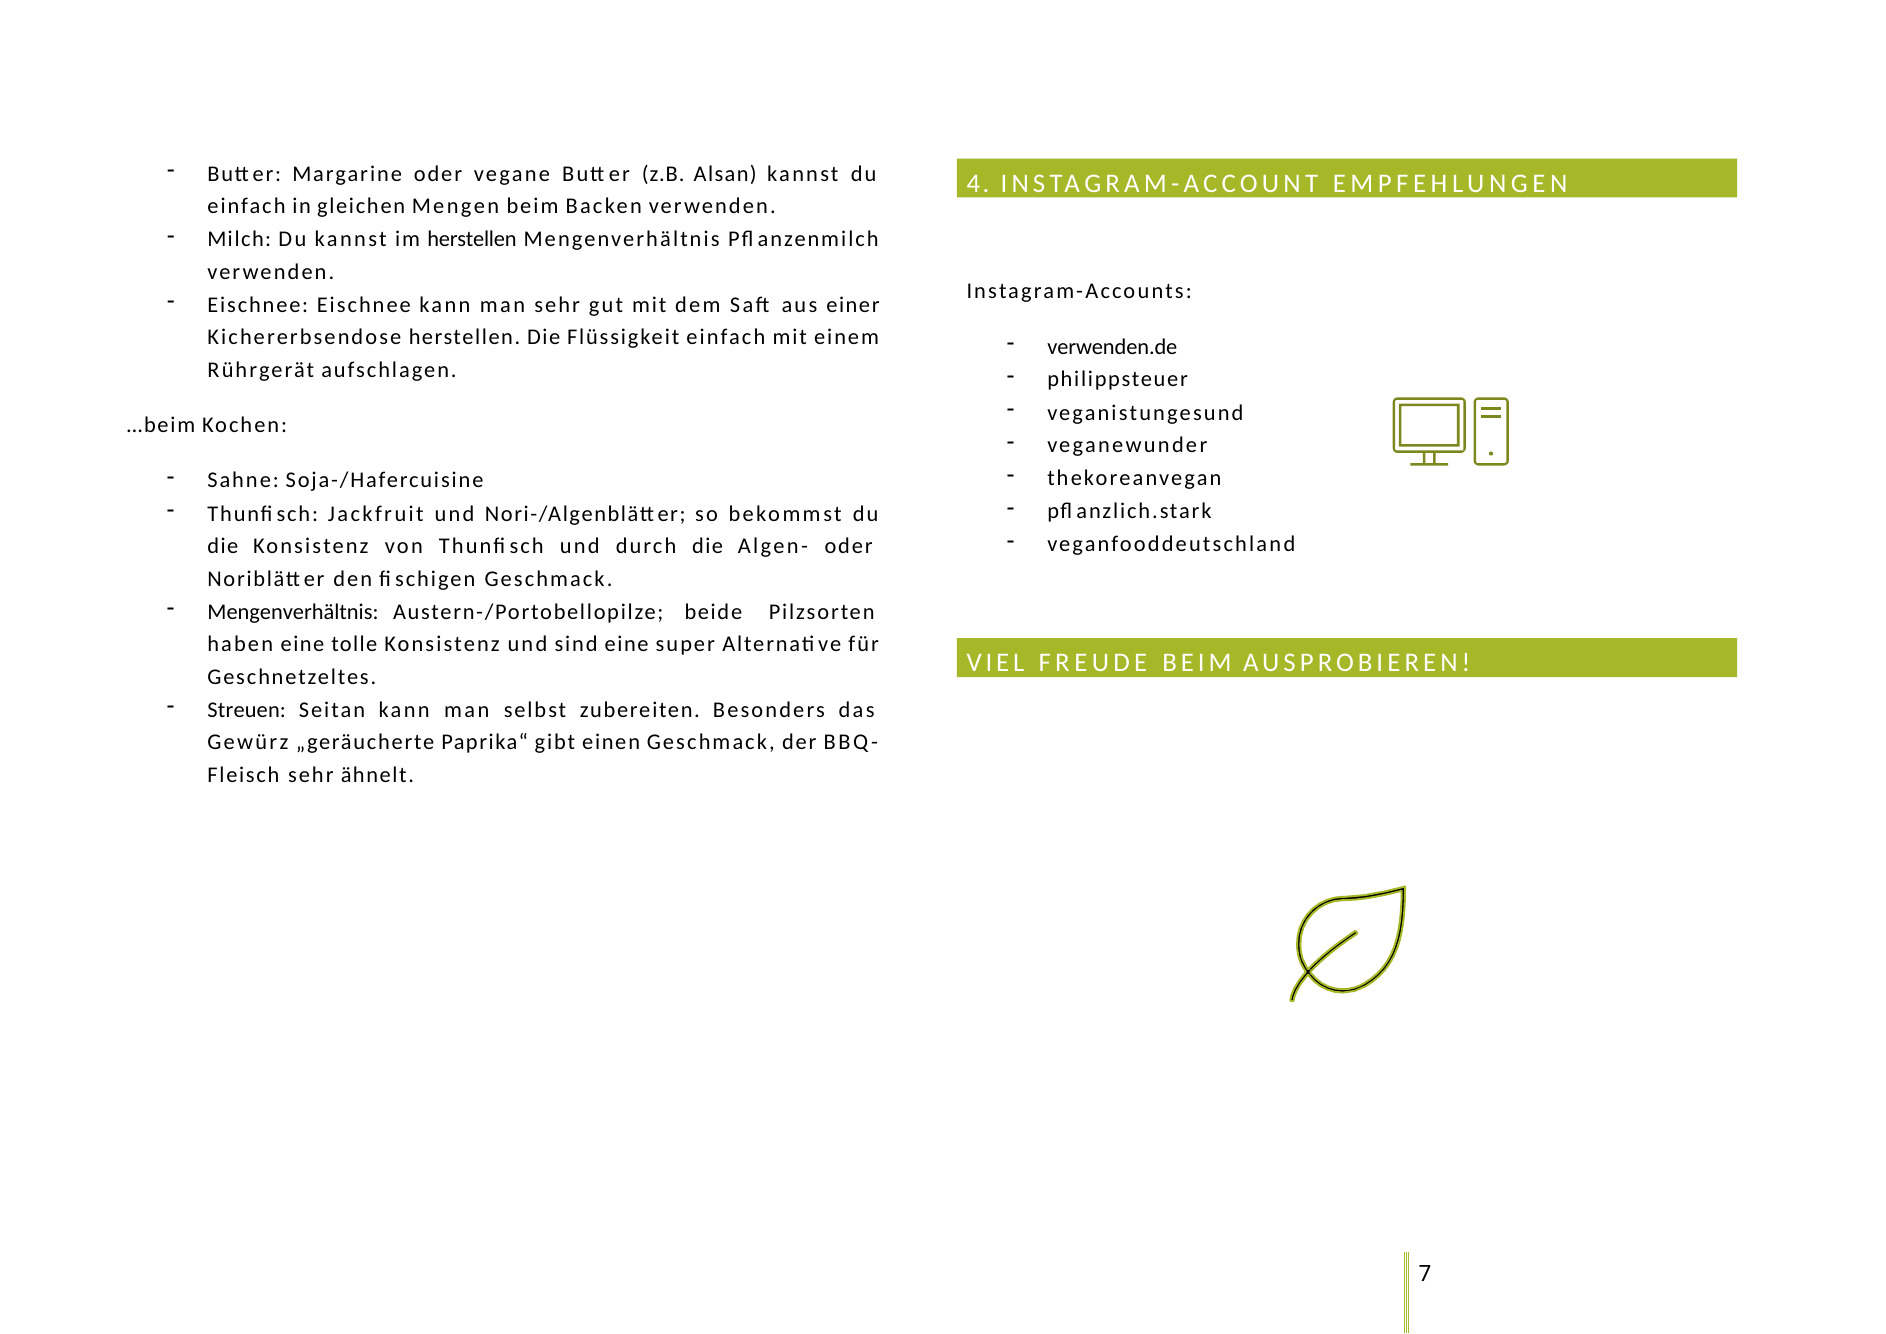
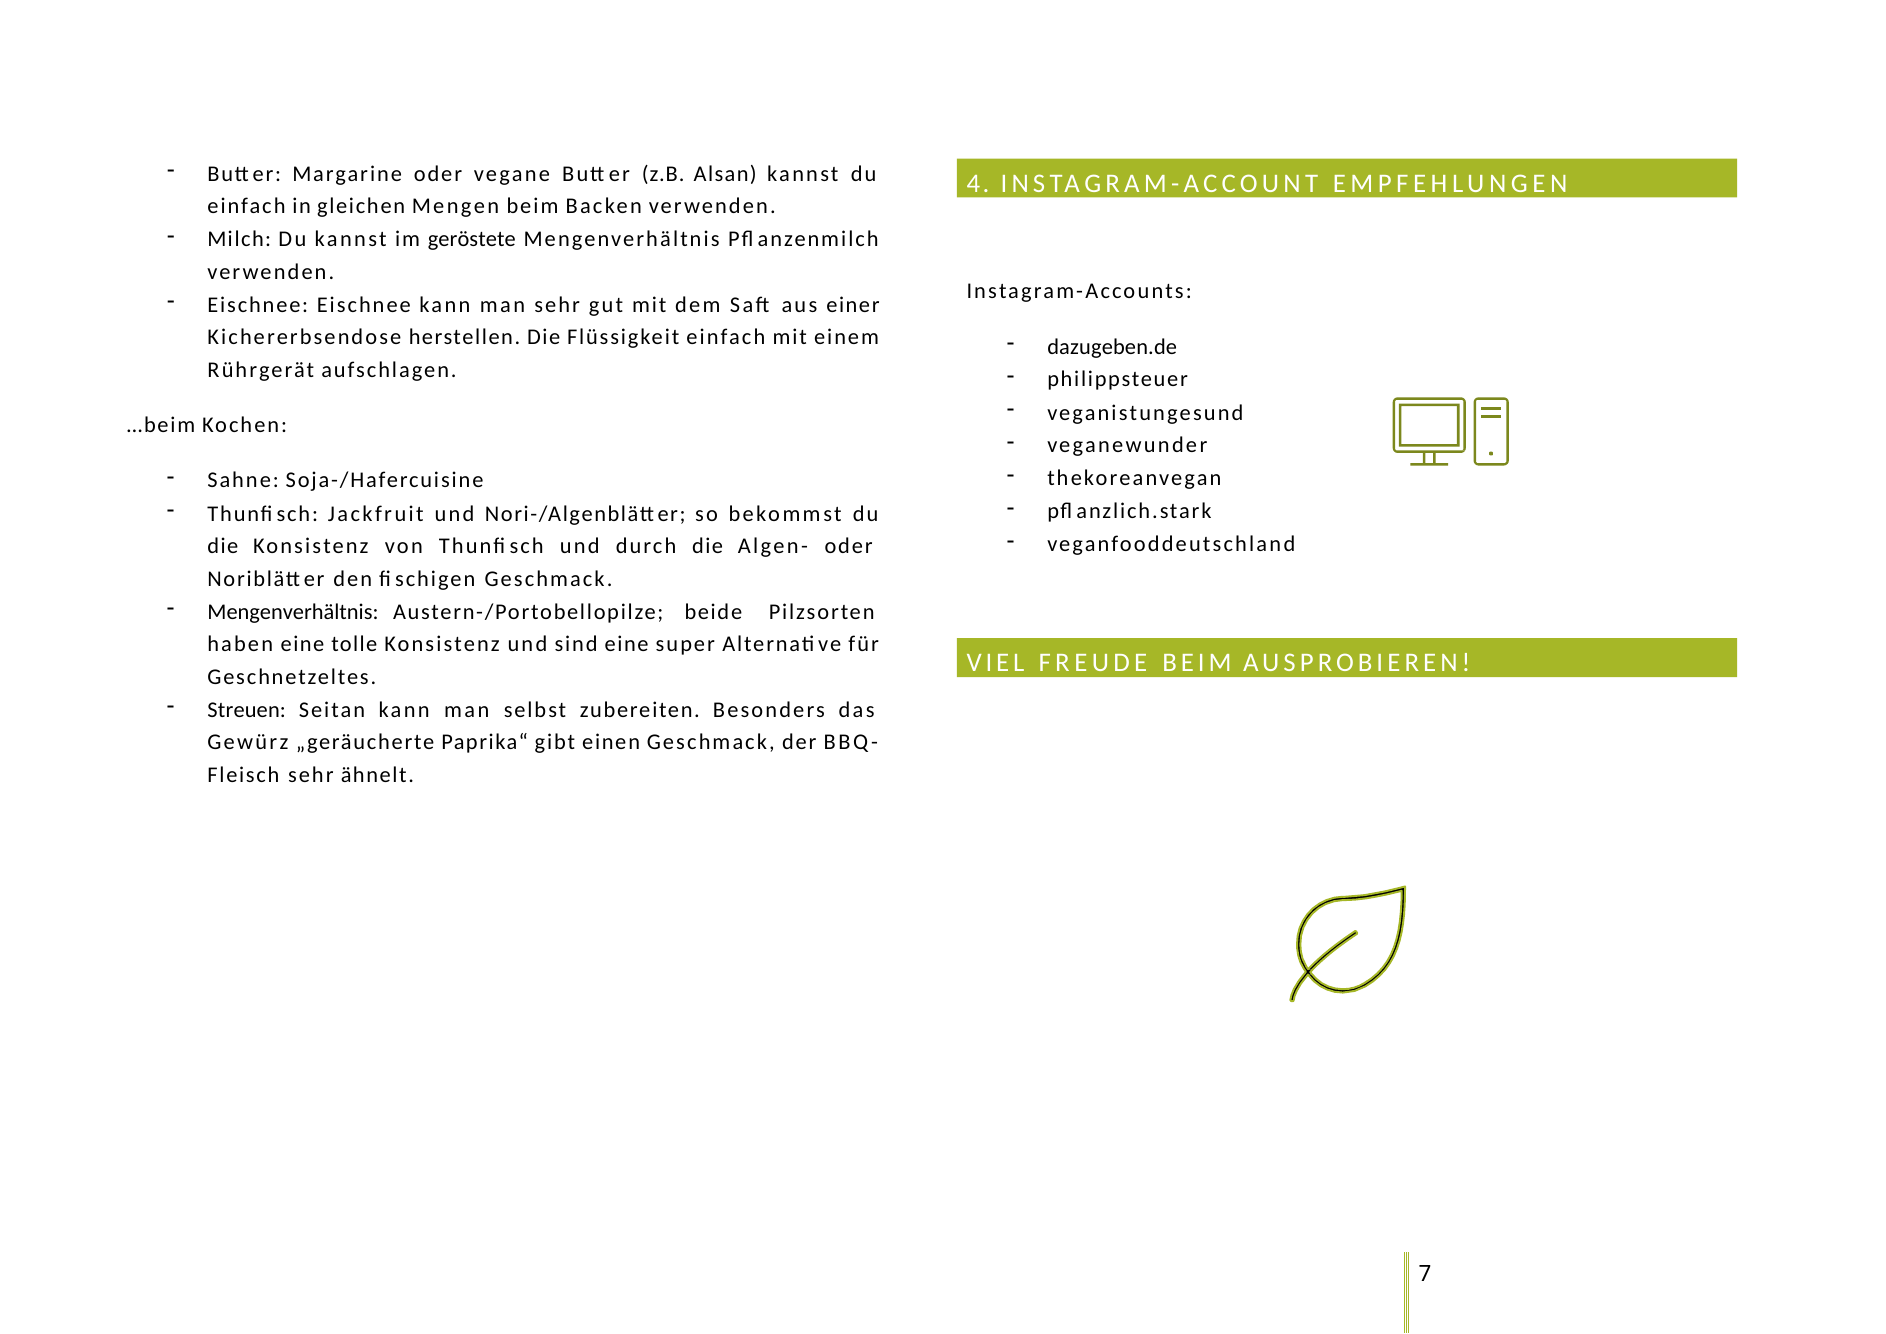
im herstellen: herstellen -> geröstete (472, 239)
verwenden.de: verwenden.de -> dazugeben.de (1112, 347)
